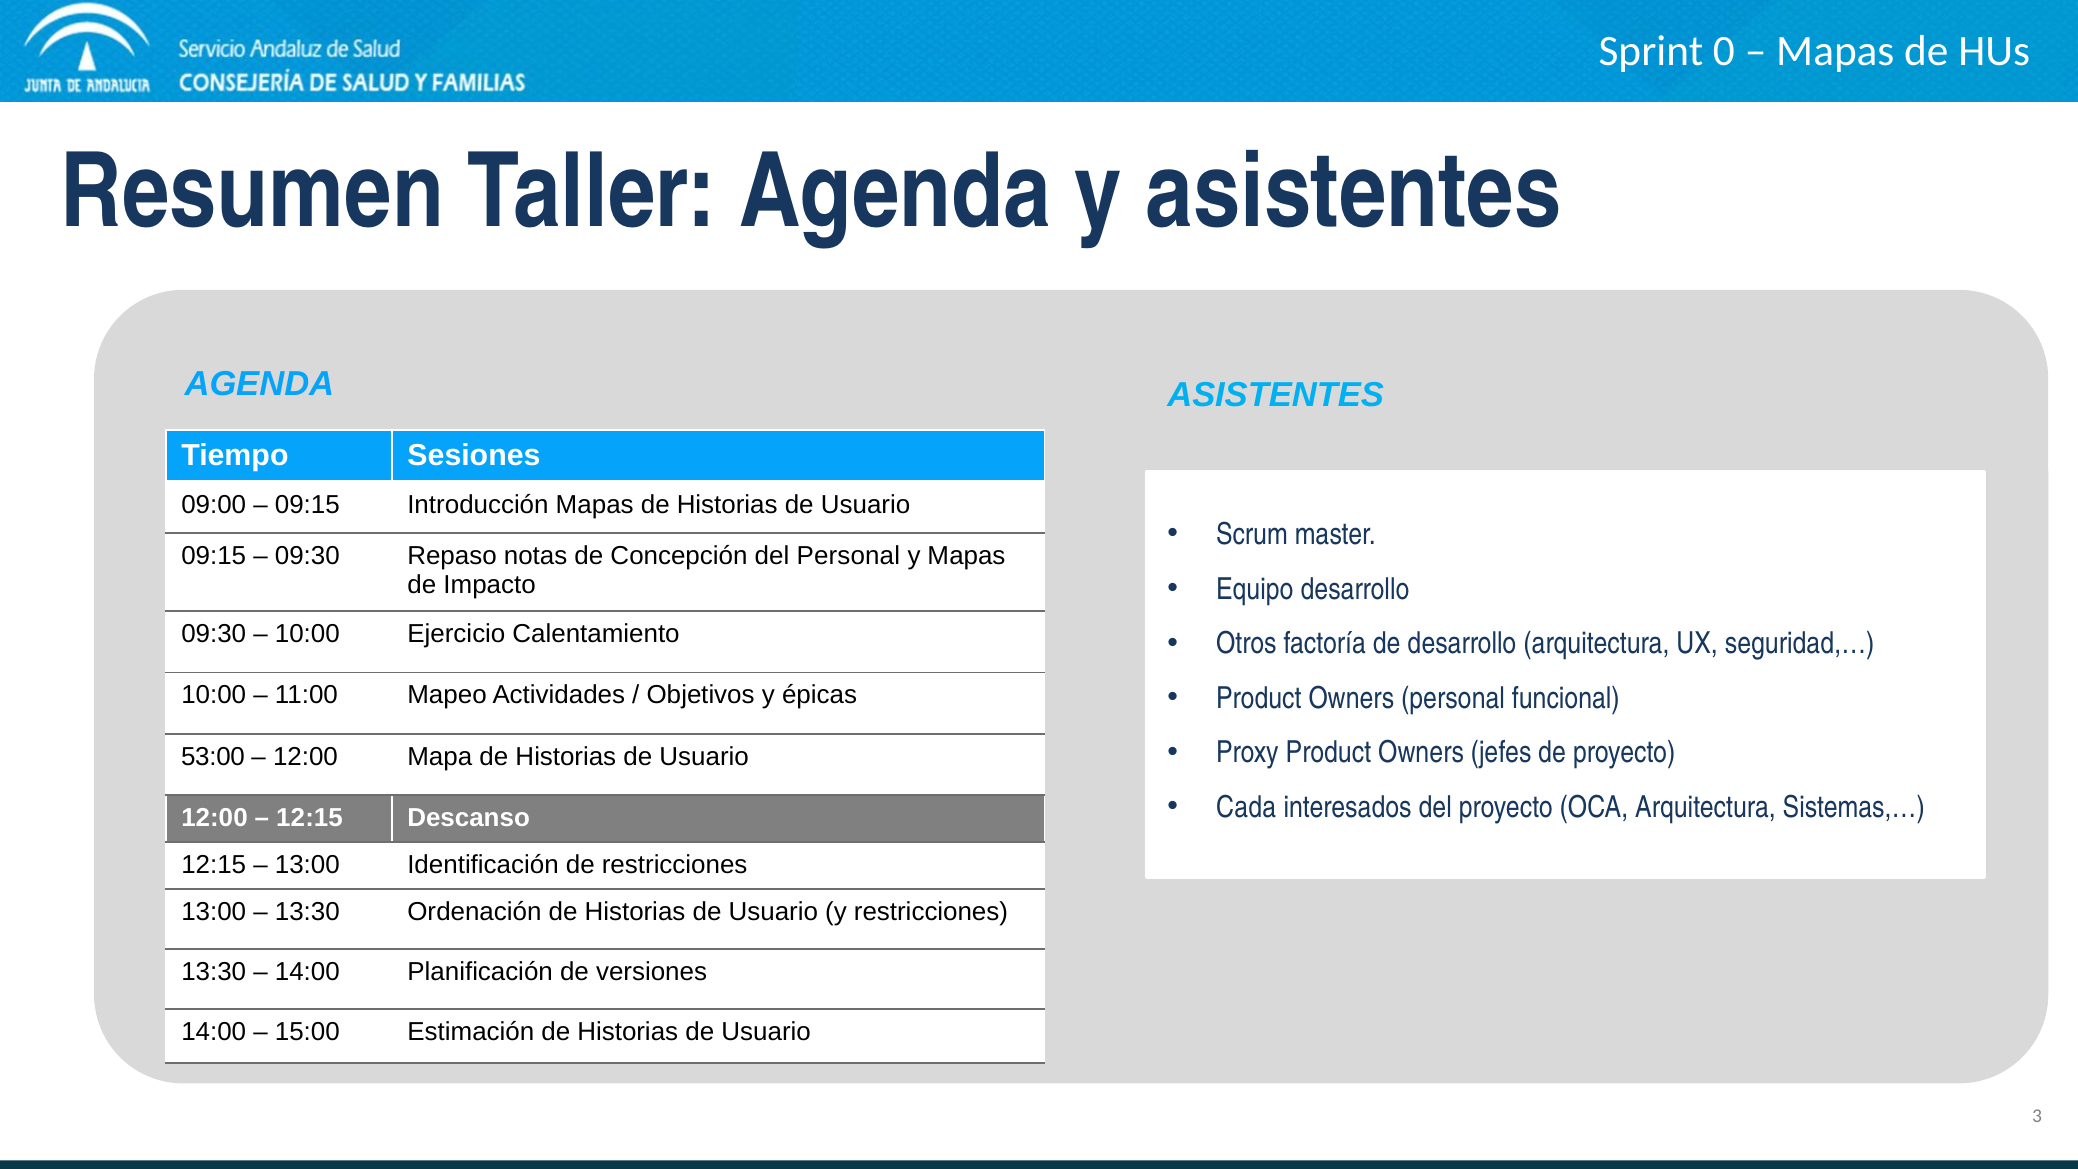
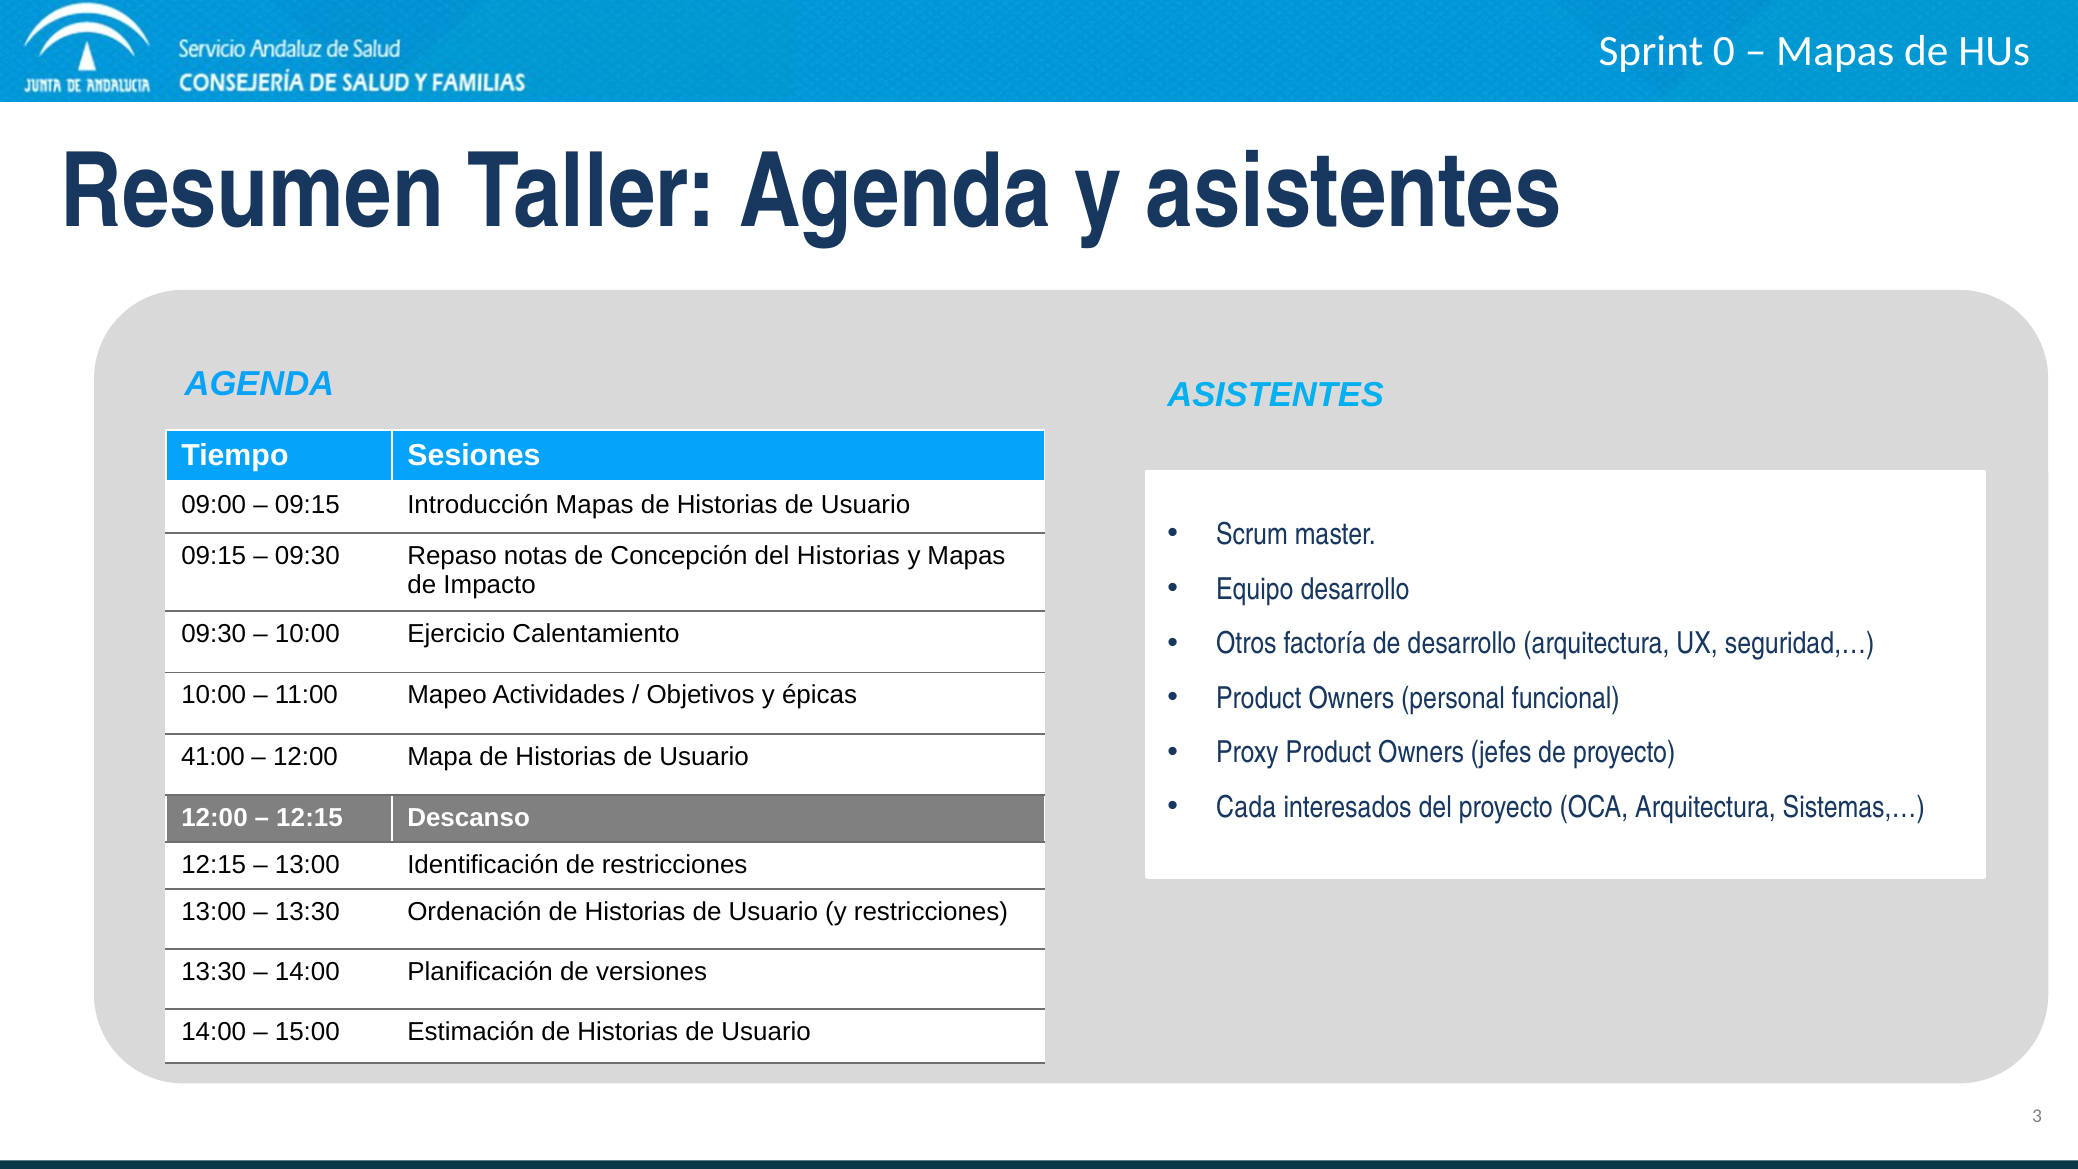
del Personal: Personal -> Historias (848, 556)
53:00: 53:00 -> 41:00 (213, 757)
